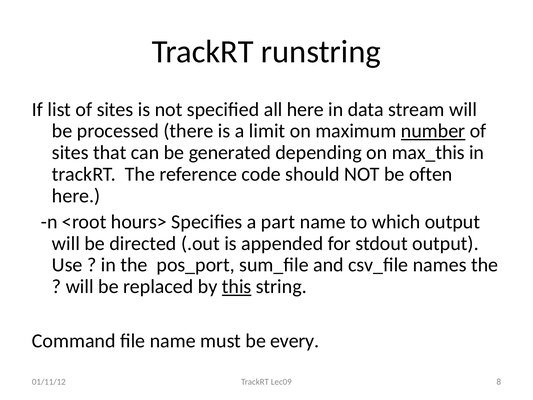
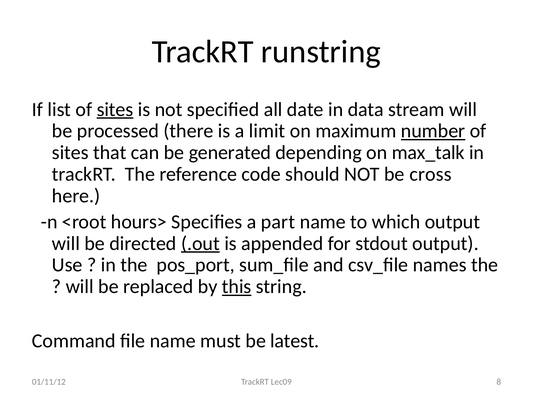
sites underline: none -> present (115, 109)
all here: here -> date (305, 109)
max_this: max_this -> max_talk (428, 153)
often: often -> cross (431, 174)
.out underline: none -> present (200, 243)
every: every -> latest (295, 341)
